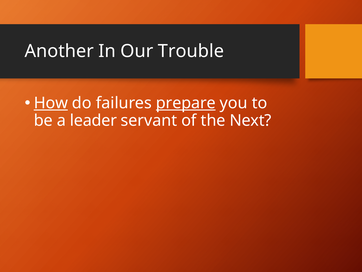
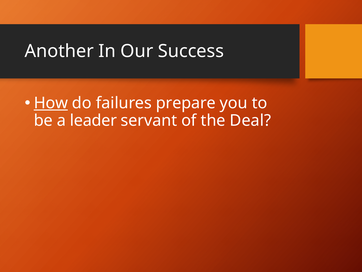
Trouble: Trouble -> Success (191, 51)
prepare underline: present -> none (186, 103)
Next: Next -> Deal (250, 120)
